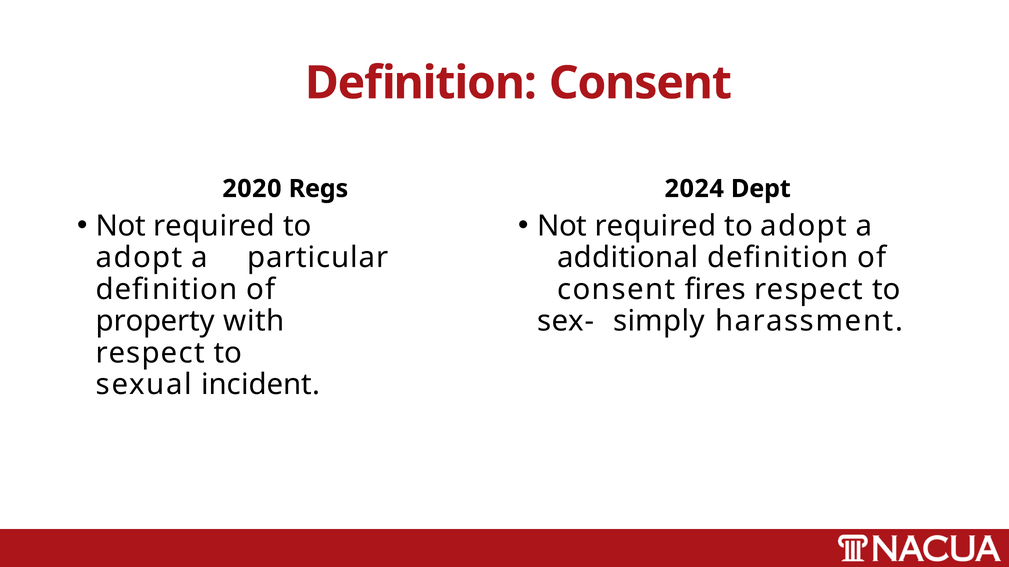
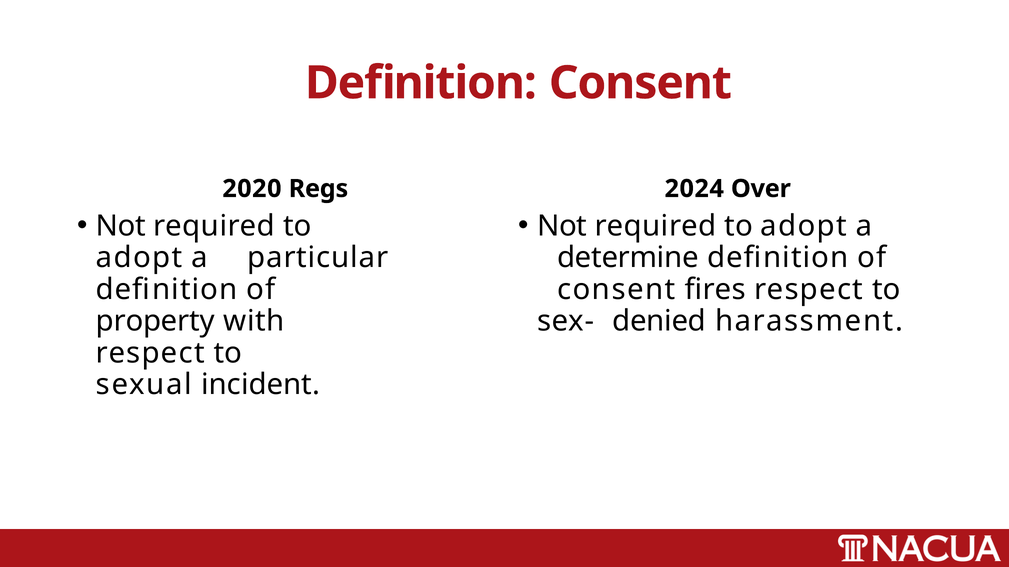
Dept: Dept -> Over (761, 189)
additional: additional -> determine (628, 258)
simply: simply -> denied (659, 321)
